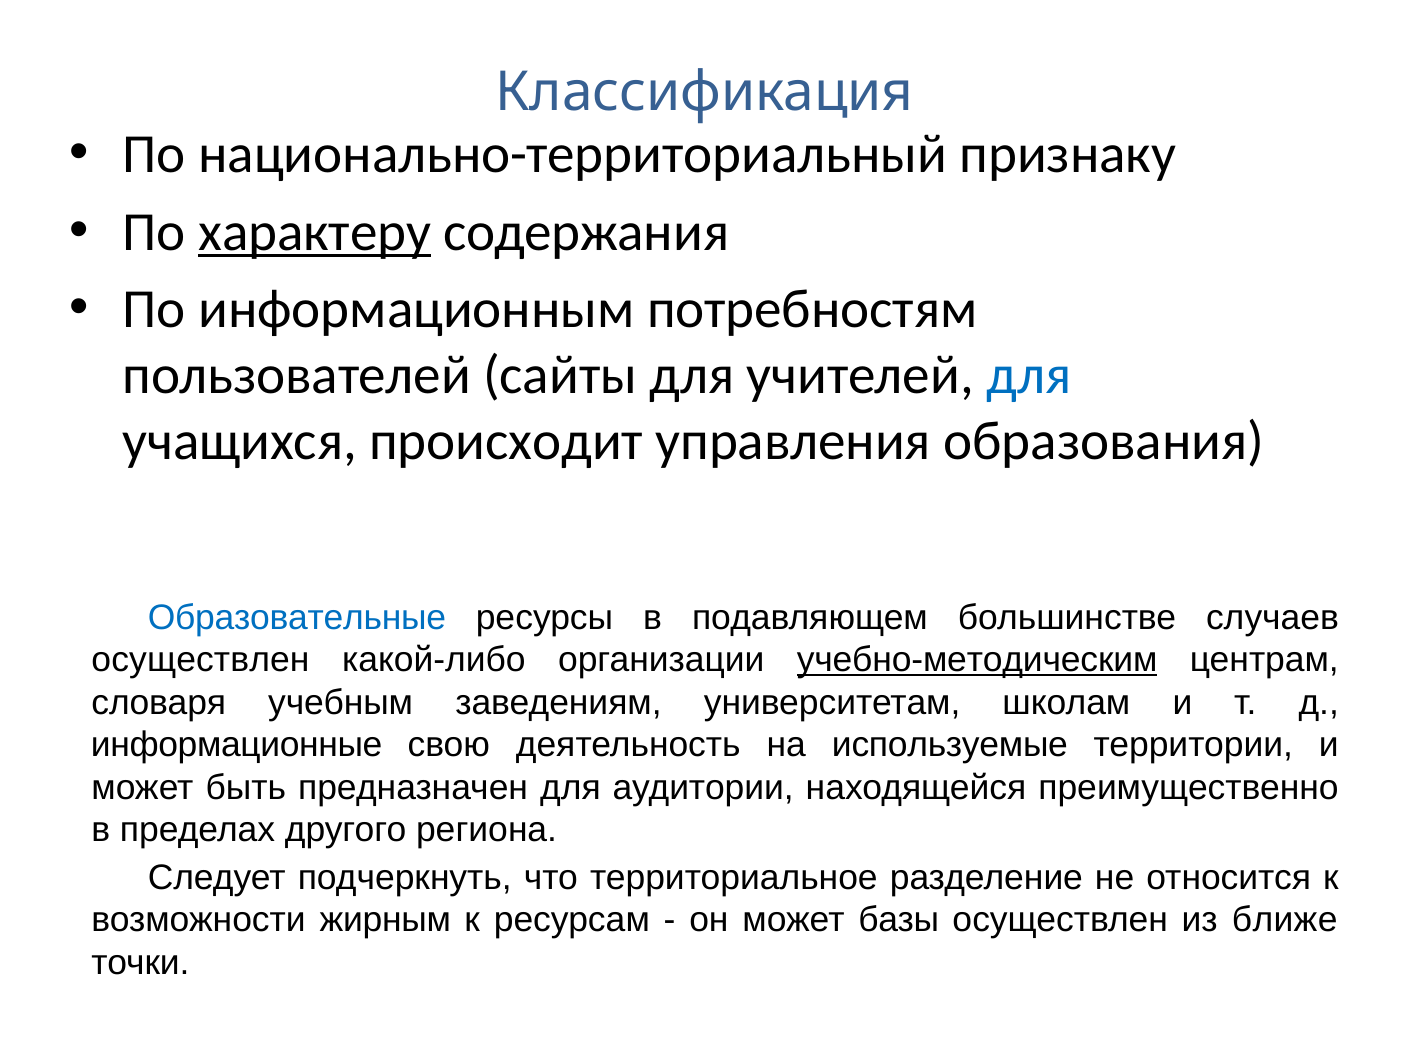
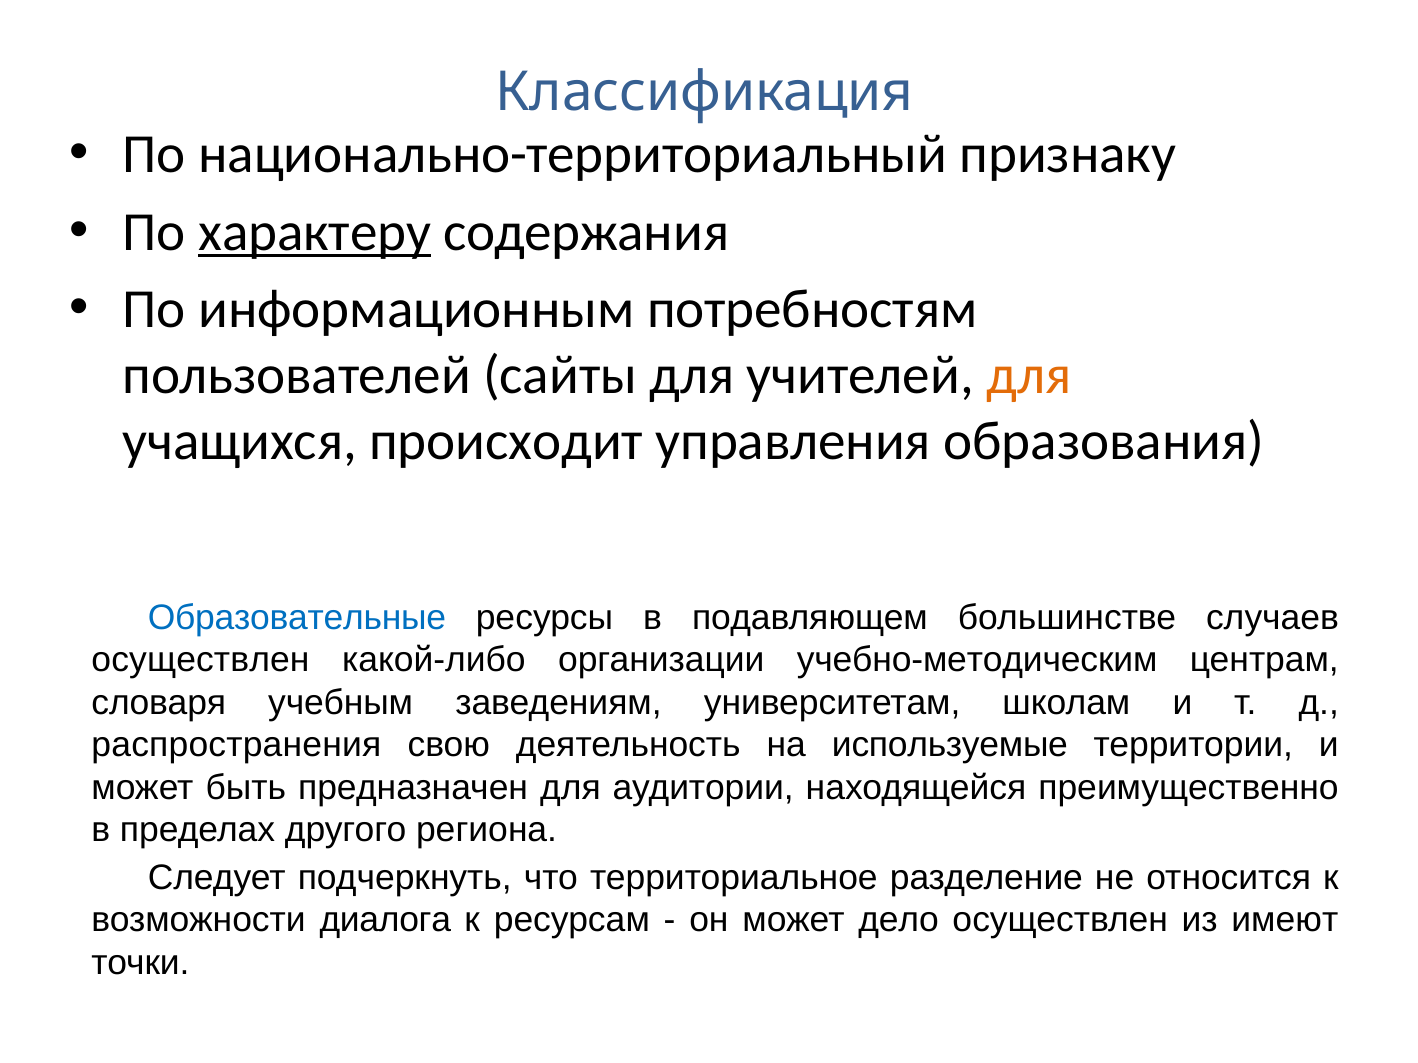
для colour: blue -> orange (1029, 376)
учебно-методическим underline: present -> none (977, 660)
информационные: информационные -> распространения (236, 745)
жирным: жирным -> диалога (385, 920)
базы: базы -> дело (899, 920)
ближе: ближе -> имеют (1285, 920)
